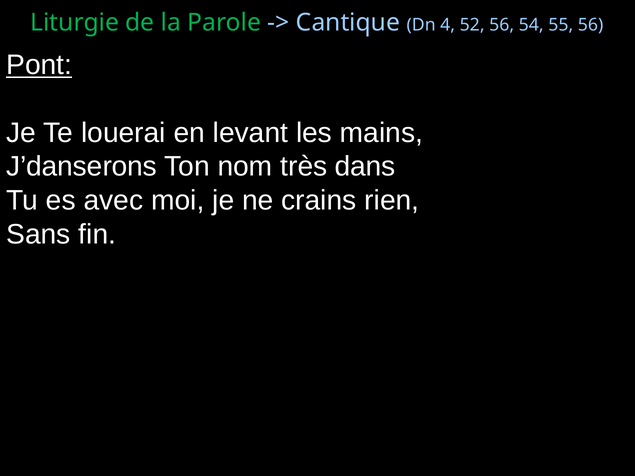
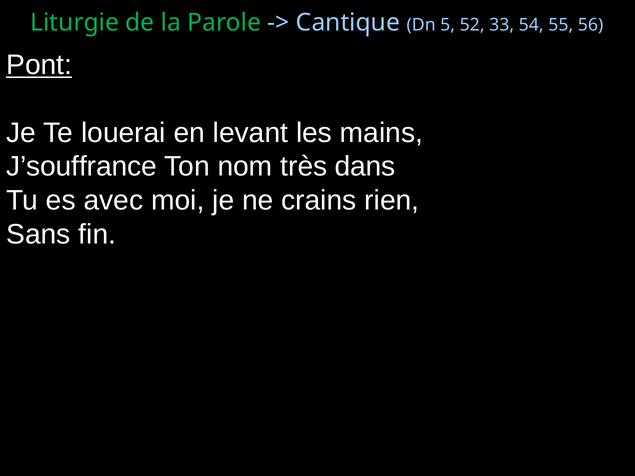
4: 4 -> 5 (448, 25)
52 56: 56 -> 33 (502, 25)
J’danserons: J’danserons -> J’souffrance (82, 167)
